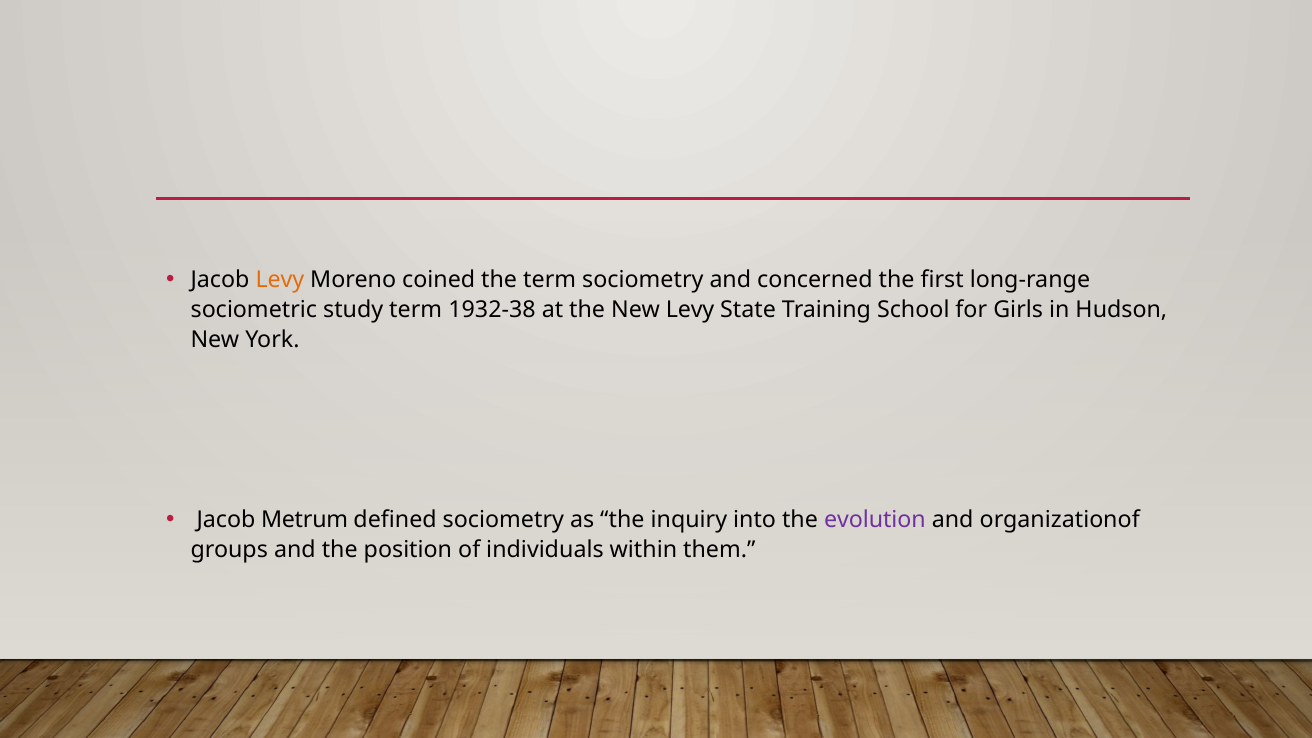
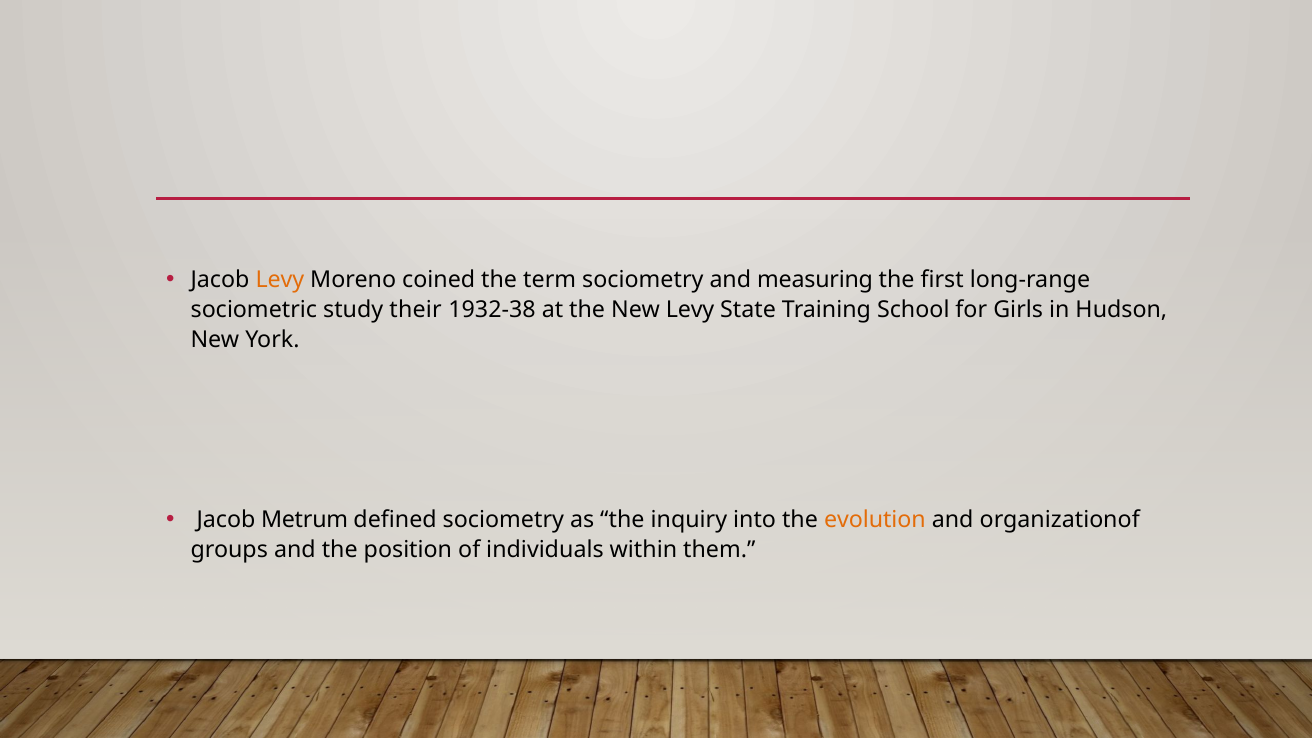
concerned: concerned -> measuring (815, 280)
study term: term -> their (416, 310)
evolution colour: purple -> orange (875, 520)
